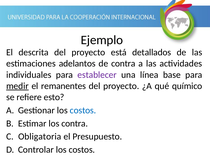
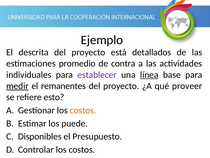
adelantos: adelantos -> promedio (77, 63)
línea underline: none -> present (149, 75)
químico: químico -> proveer (187, 86)
costos colour: blue -> orange (83, 110)
los contra: contra -> puede (75, 123)
Obligatoria: Obligatoria -> Disponibles (40, 136)
